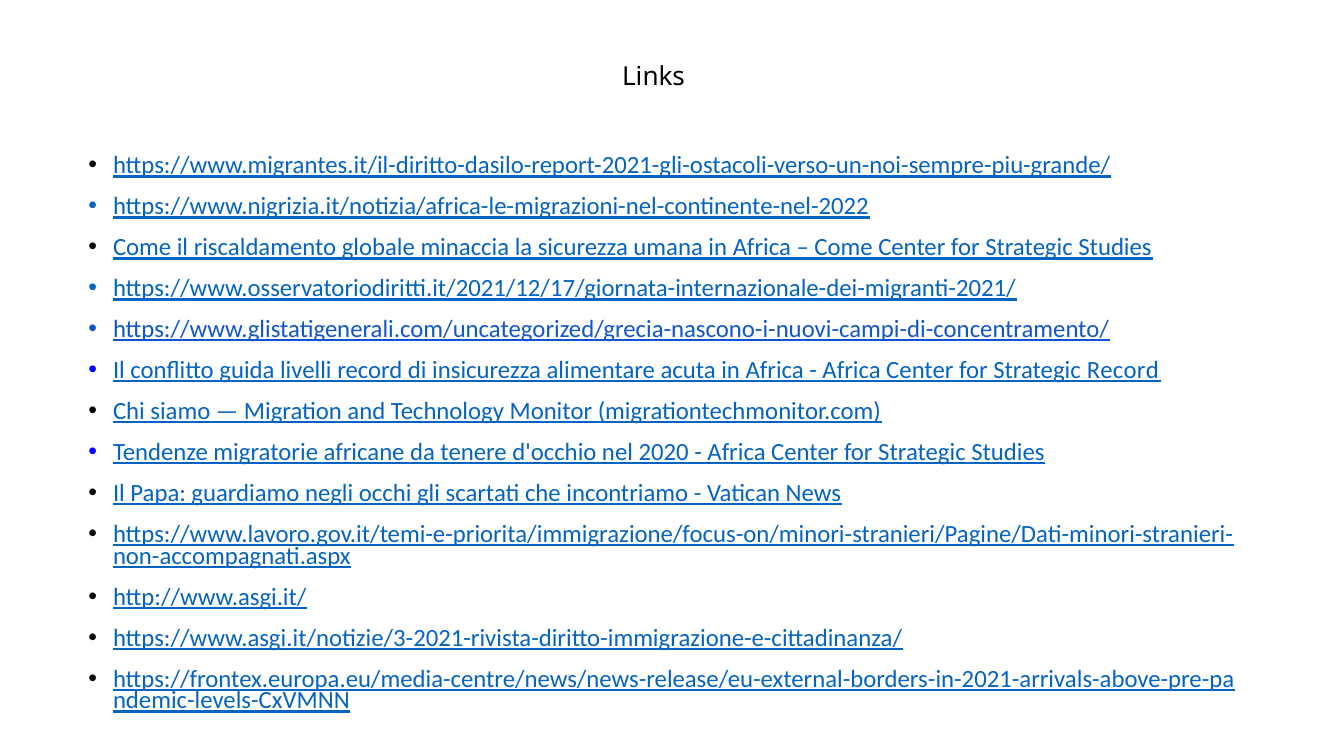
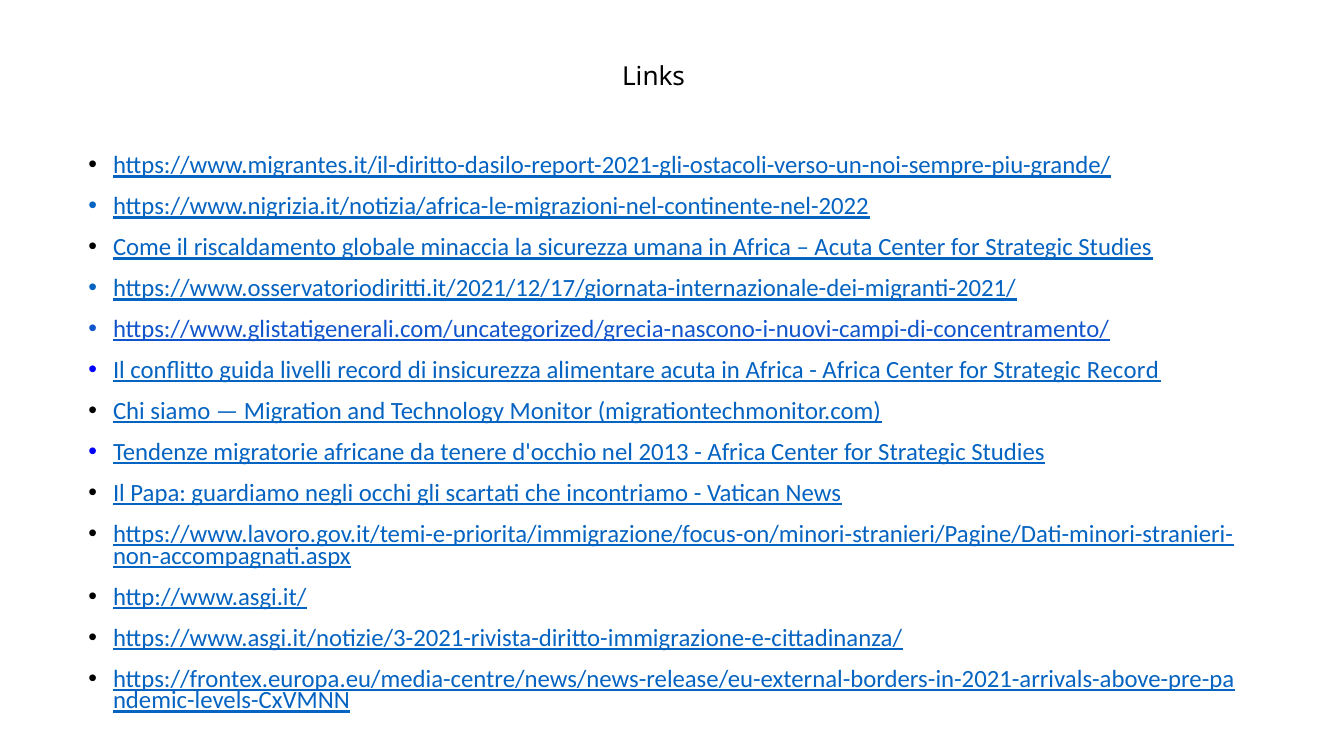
Come: Come -> Acuta (843, 248)
2020: 2020 -> 2013 (664, 452)
